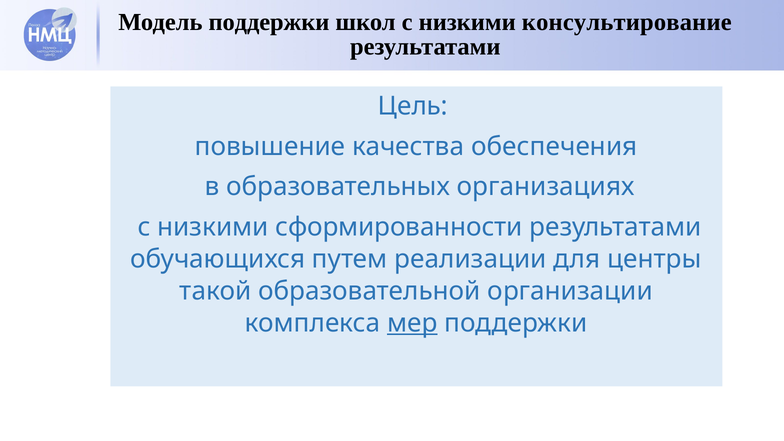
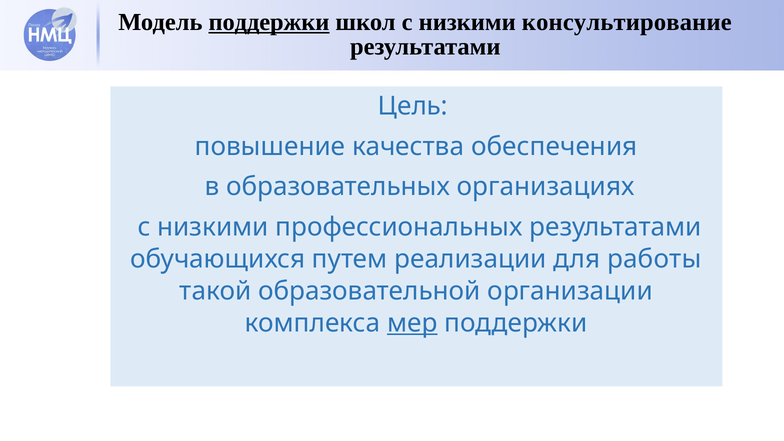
поддержки underline: none -> present (269, 22)
сформированности: сформированности -> профессиональных (399, 227)
центры: центры -> работы (654, 259)
